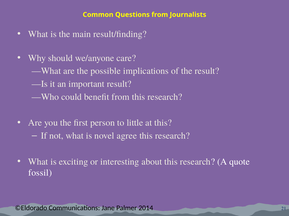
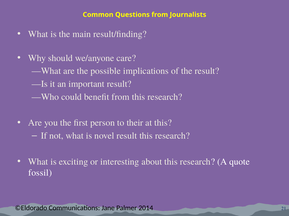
little: little -> their (135, 123)
novel agree: agree -> result (127, 136)
